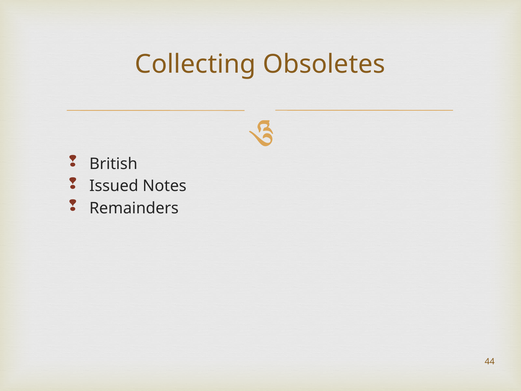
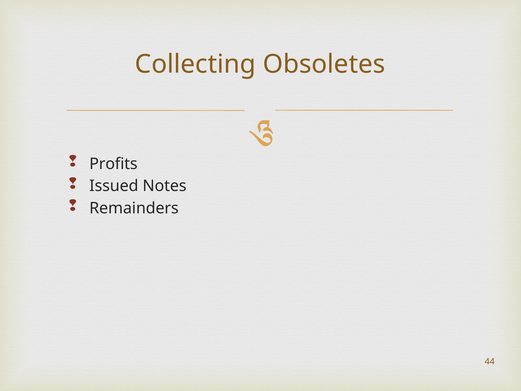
British: British -> Profits (113, 164)
